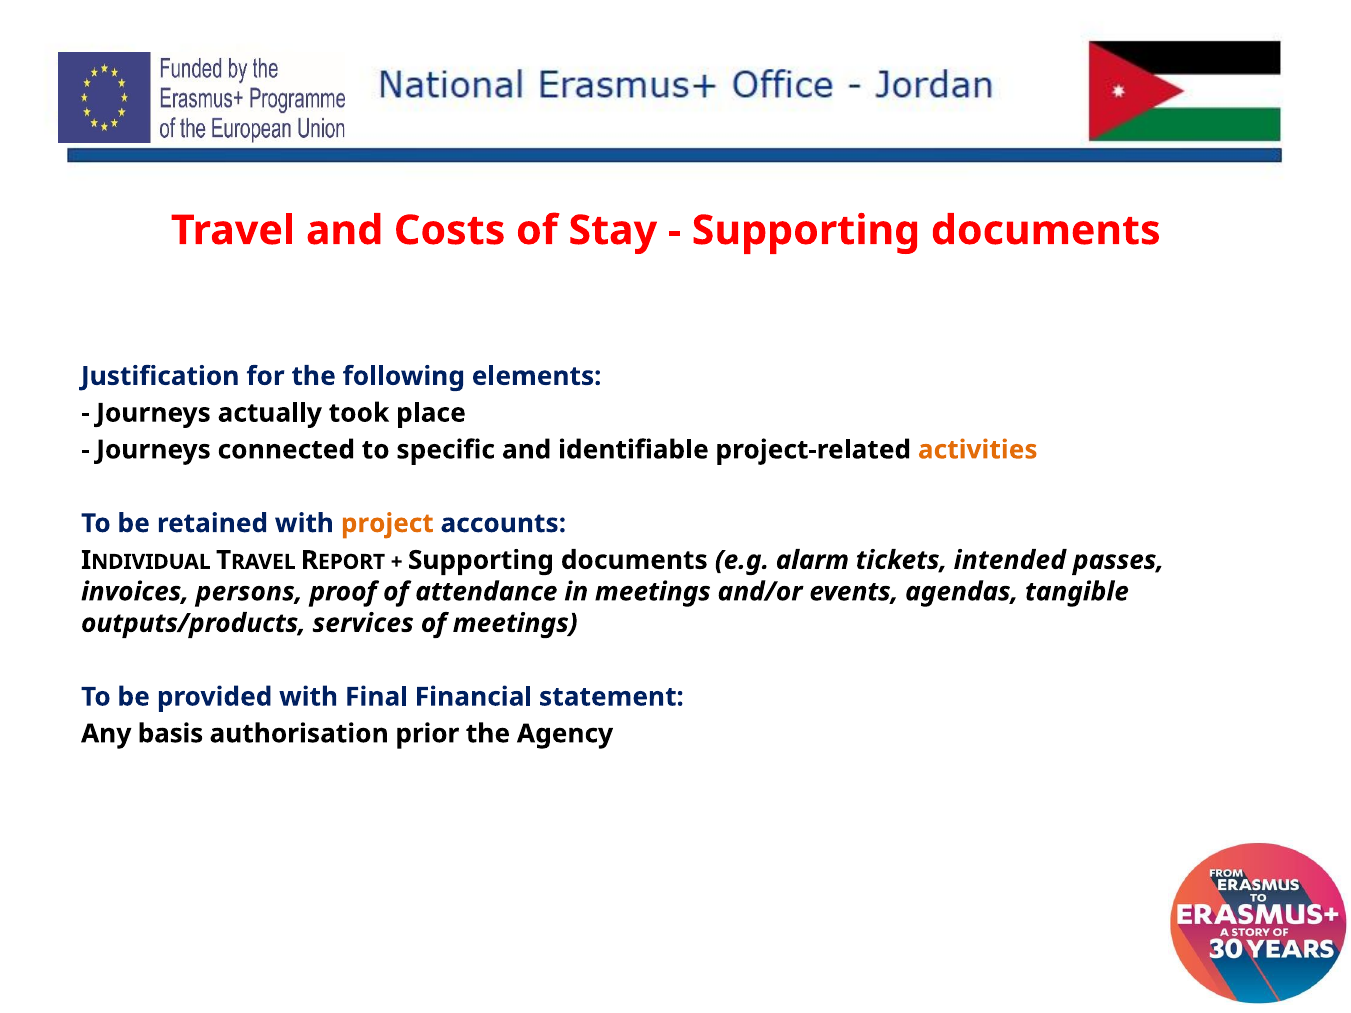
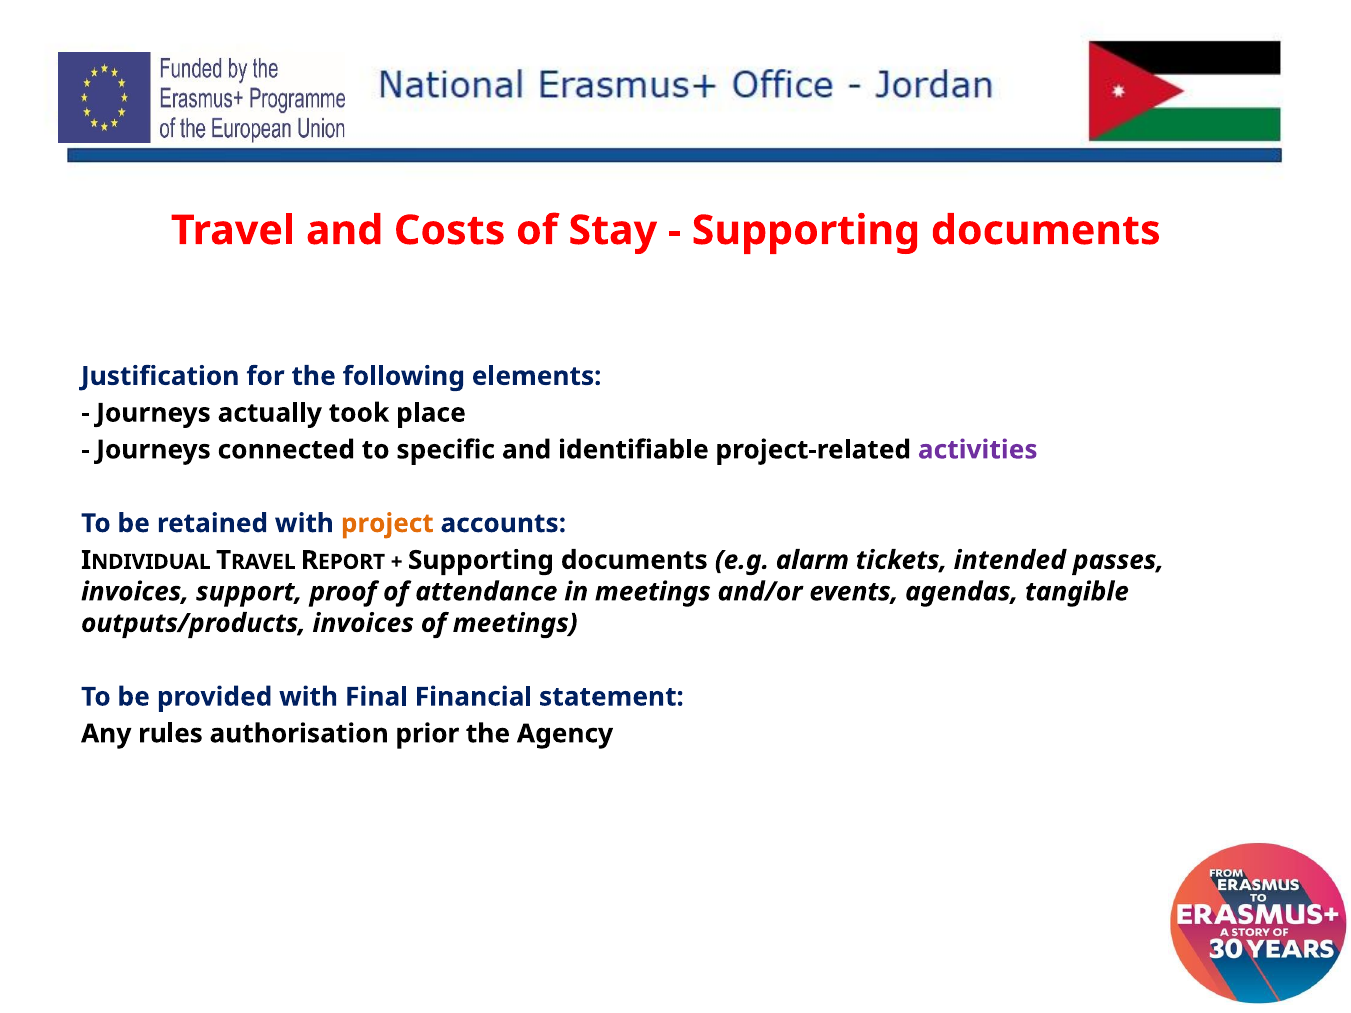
activities colour: orange -> purple (978, 450)
persons: persons -> support (249, 592)
outputs/products services: services -> invoices (363, 623)
basis: basis -> rules (170, 734)
